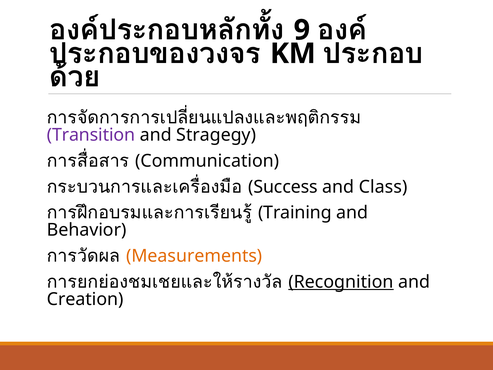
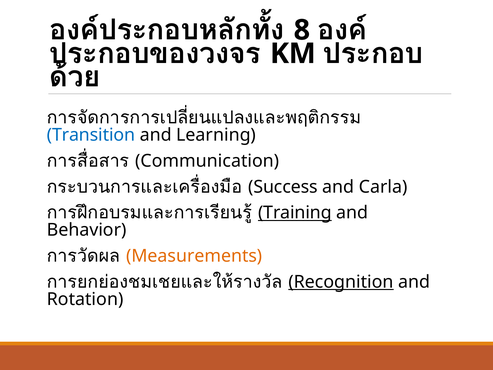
9: 9 -> 8 (302, 30)
Transition colour: purple -> blue (91, 135)
Stragegy: Stragegy -> Learning (216, 135)
Class: Class -> Carla (383, 187)
Training underline: none -> present (295, 213)
Creation: Creation -> Rotation (85, 299)
